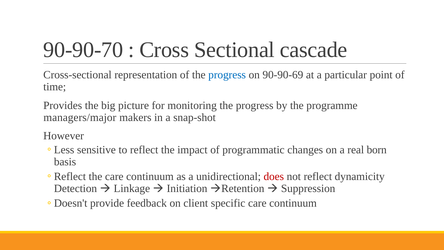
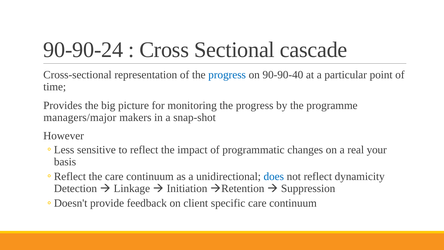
90-90-70: 90-90-70 -> 90-90-24 (83, 50)
90-90-69: 90-90-69 -> 90-90-40 (283, 75)
born: born -> your (377, 150)
does colour: red -> blue (274, 176)
